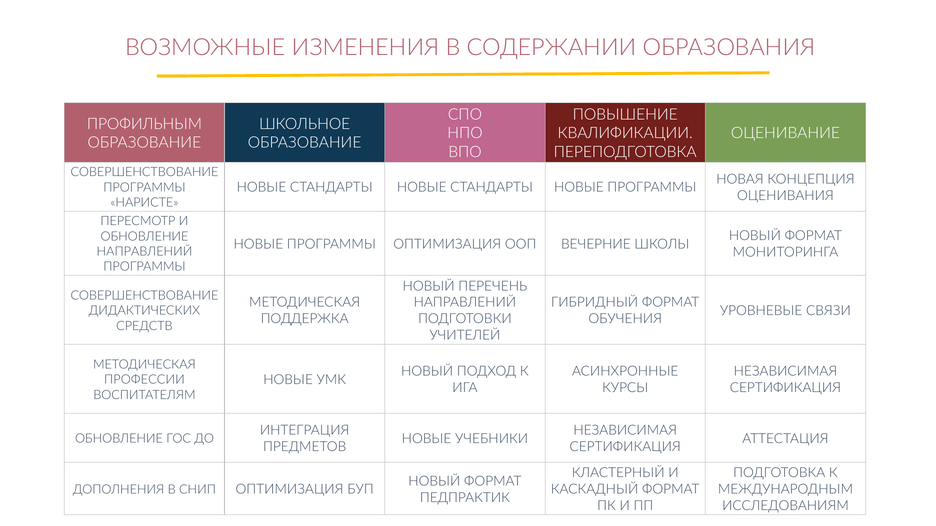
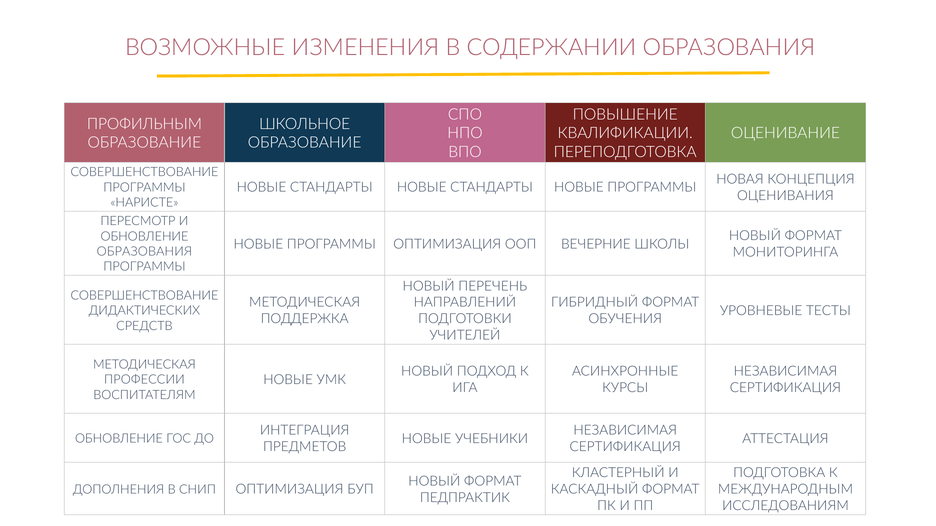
НАПРАВЛЕНИЙ: НАПРАВЛЕНИЙ -> ОБРАЗОВАНИЯ (144, 252)
СВЯЗИ: СВЯЗИ -> ТЕСТЫ (828, 311)
